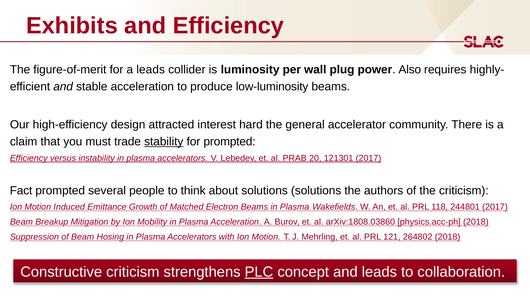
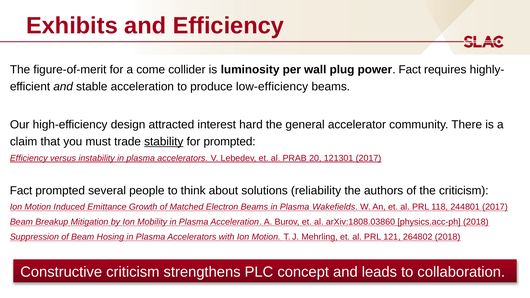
a leads: leads -> come (151, 70)
power Also: Also -> Fact (410, 70)
low-luminosity: low-luminosity -> low-efficiency (272, 87)
solutions solutions: solutions -> reliability (316, 191)
PLC underline: present -> none (259, 272)
